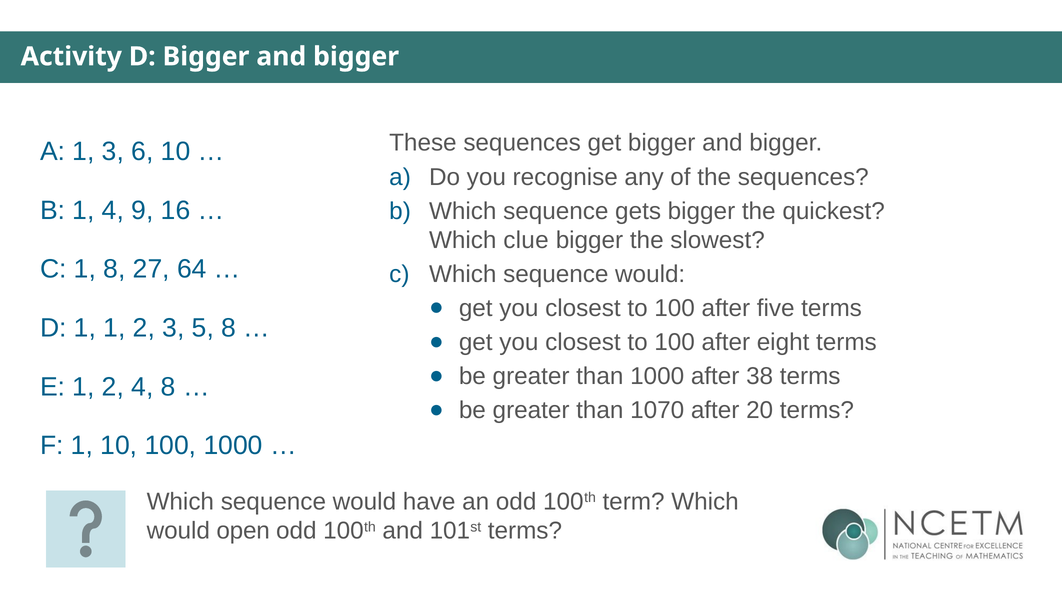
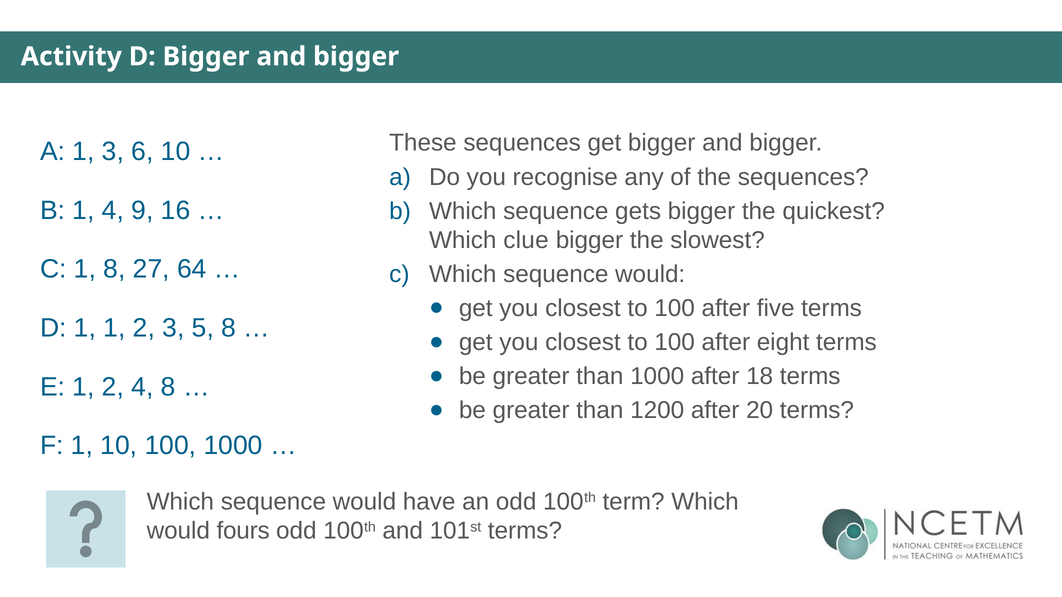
38: 38 -> 18 (760, 377)
1070: 1070 -> 1200 (657, 411)
open: open -> fours (243, 531)
